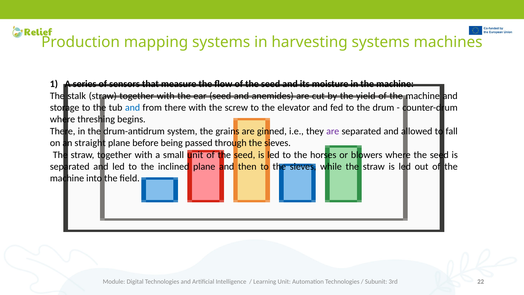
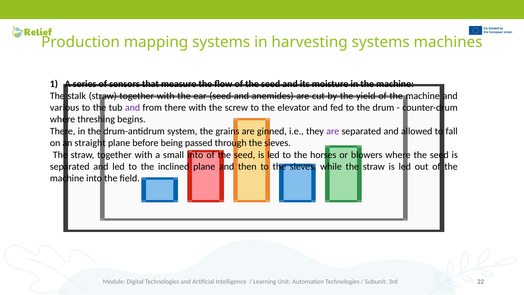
storage: storage -> various (65, 107)
and colour: blue -> purple (133, 107)
small unit: unit -> into (195, 155)
